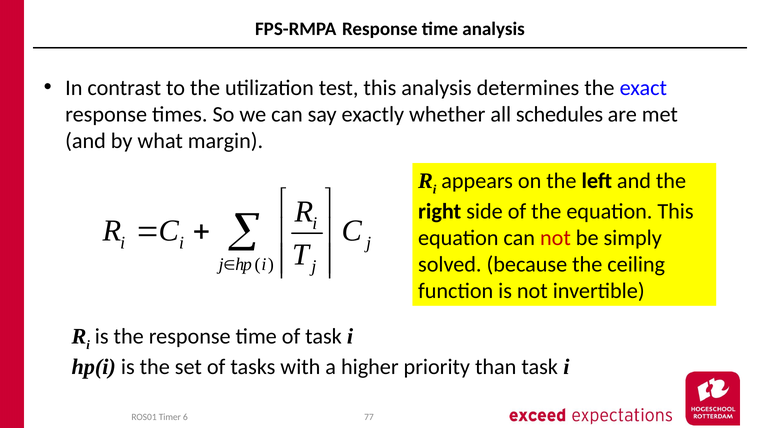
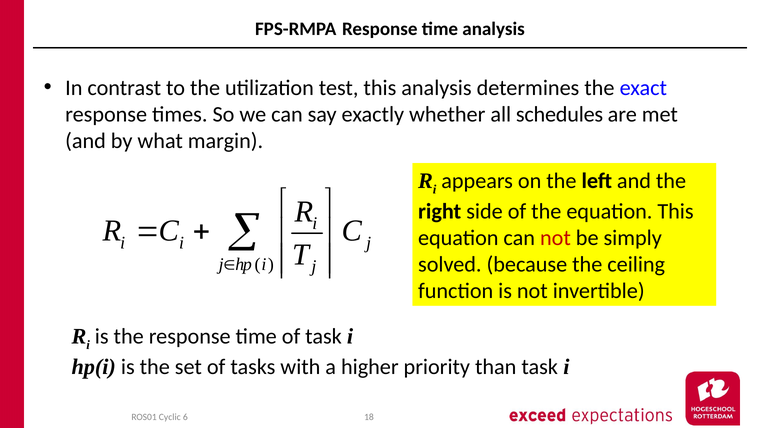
Timer: Timer -> Cyclic (170, 418)
77: 77 -> 18 (369, 418)
